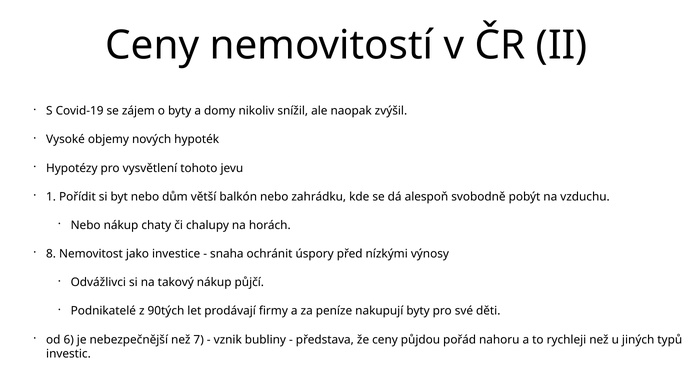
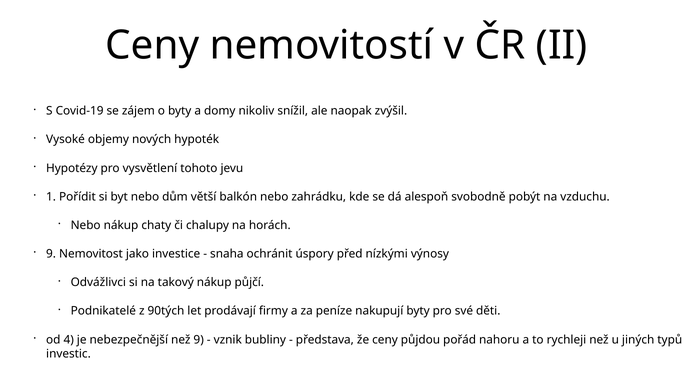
8: 8 -> 9 (51, 254)
6: 6 -> 4 (69, 340)
než 7: 7 -> 9 (199, 340)
